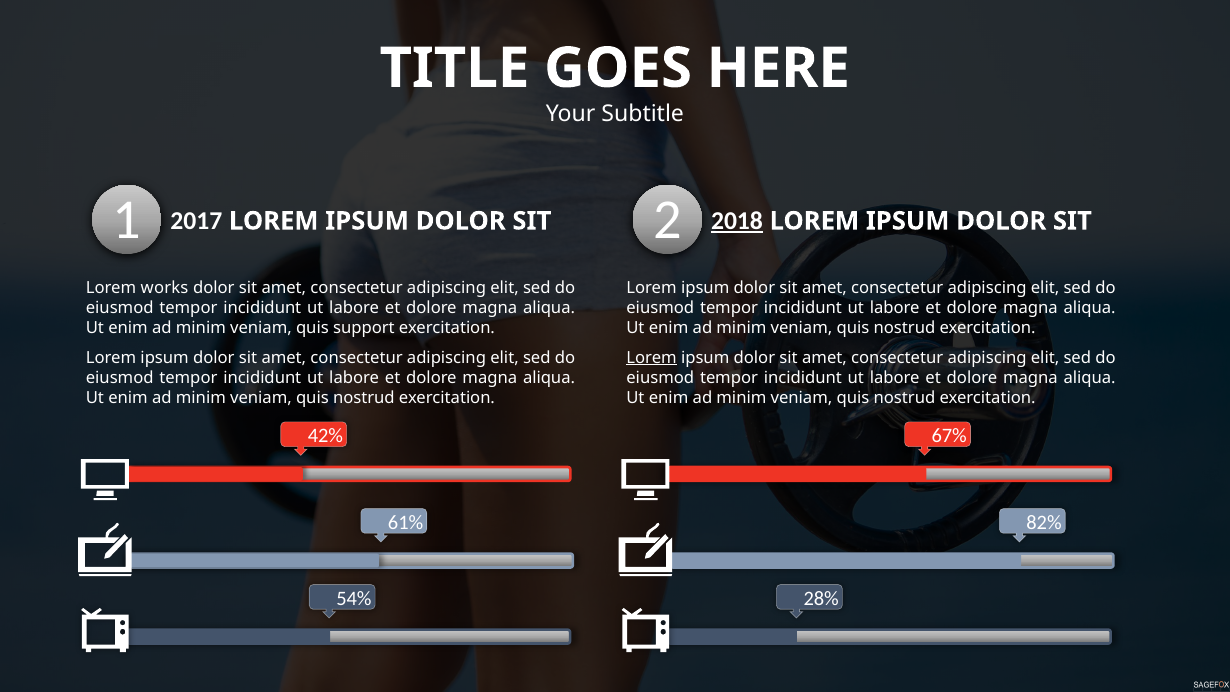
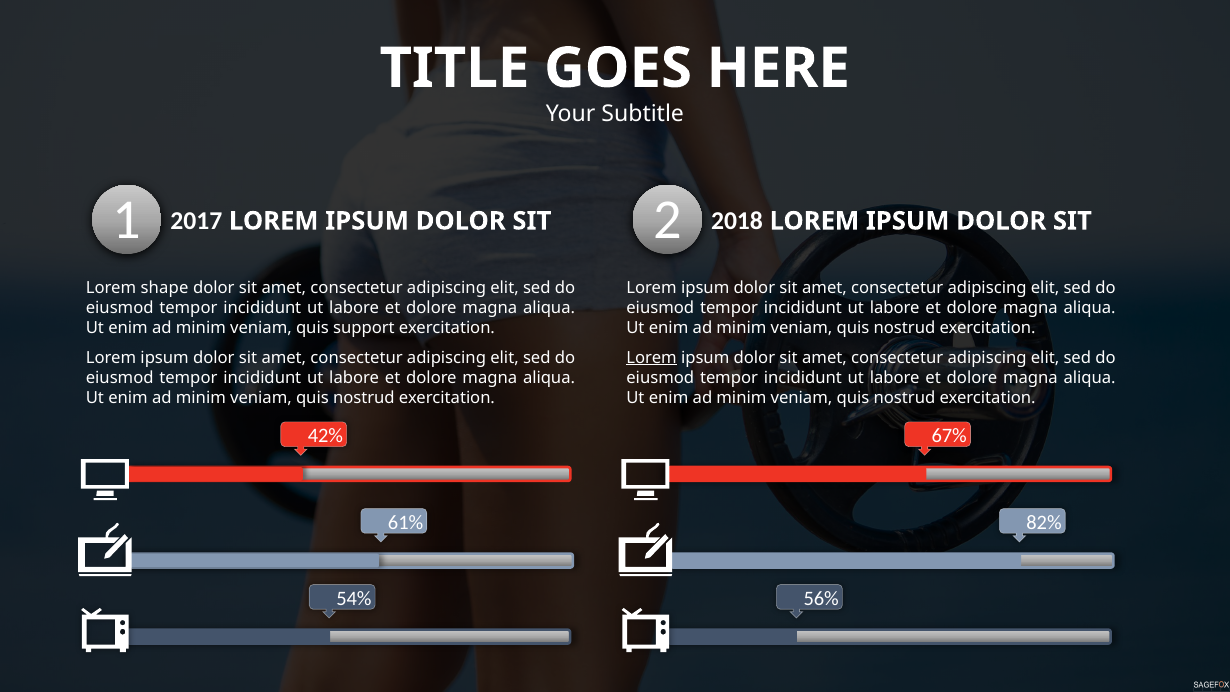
2018 underline: present -> none (737, 221)
works: works -> shape (165, 288)
28%: 28% -> 56% (821, 598)
